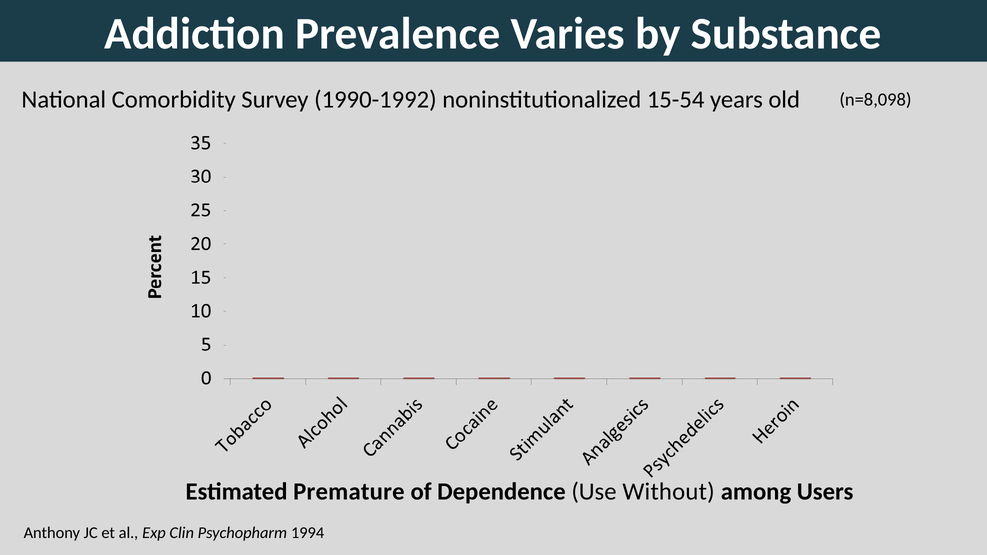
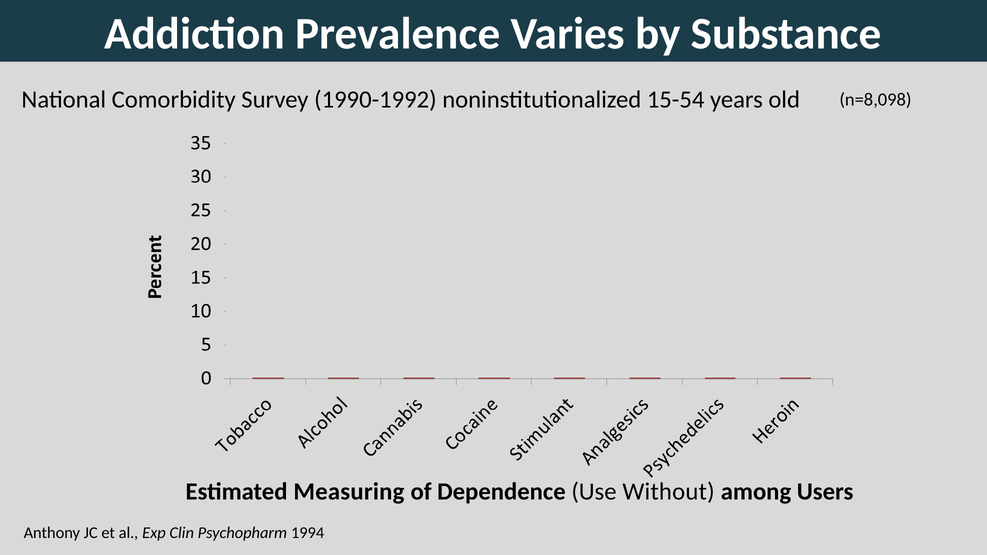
Premature: Premature -> Measuring (349, 492)
